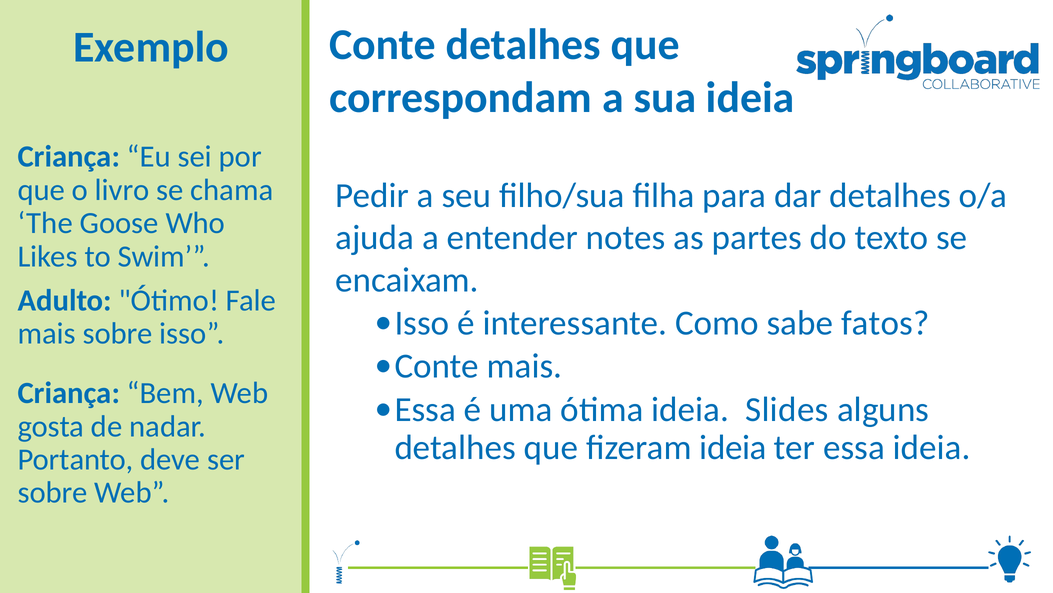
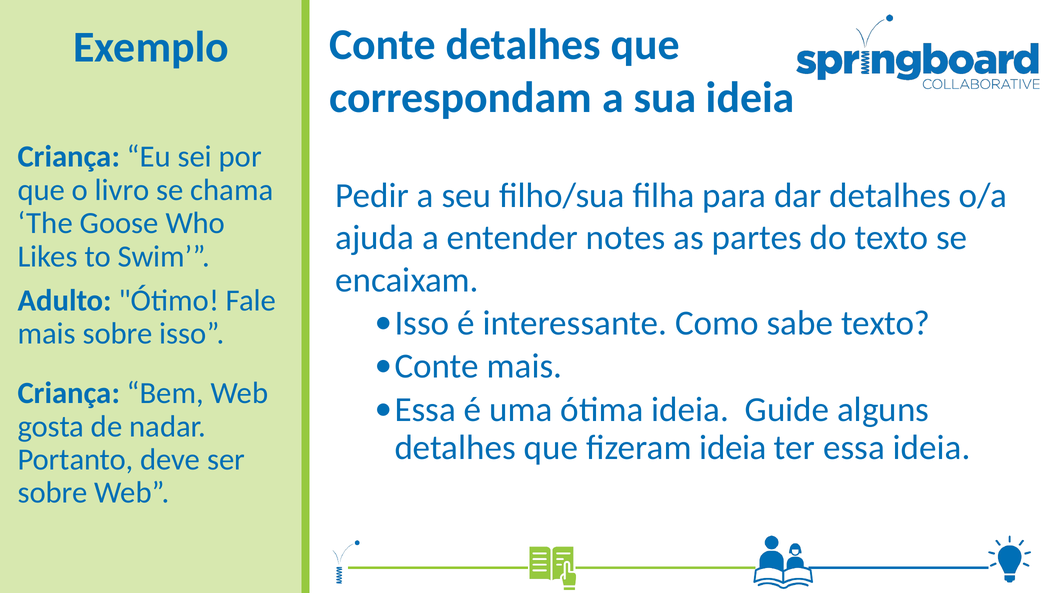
sabe fatos: fatos -> texto (886, 323)
Slides: Slides -> Guide (787, 409)
